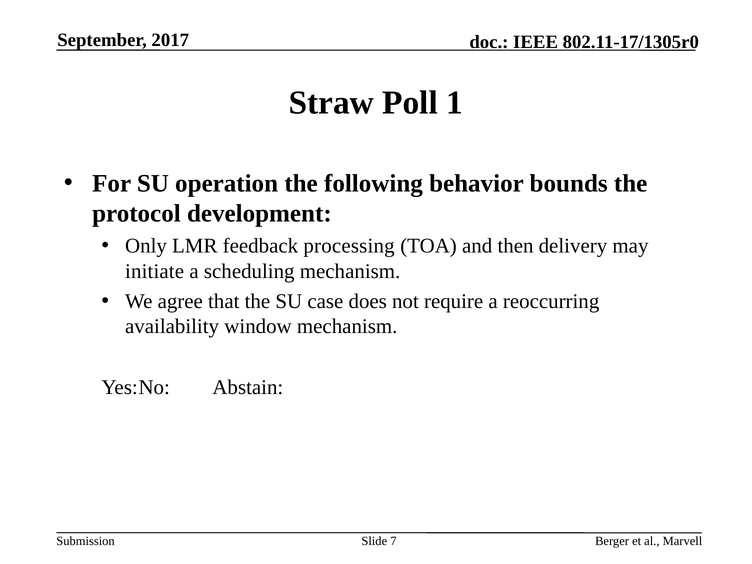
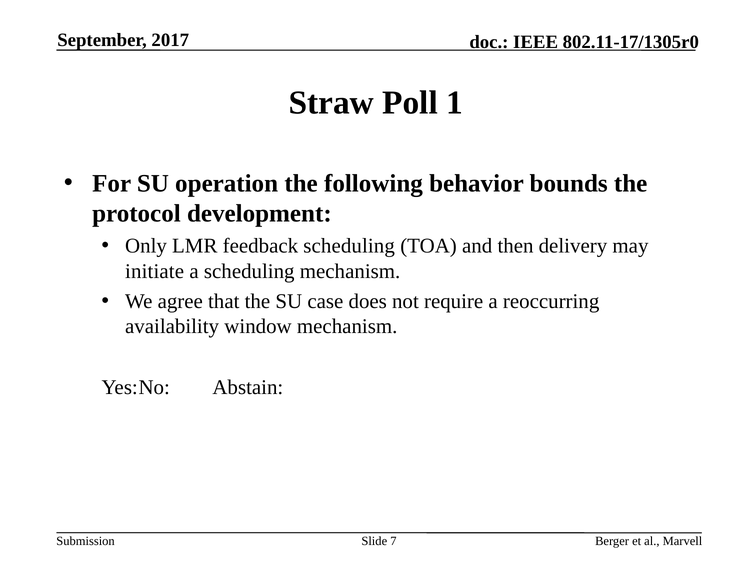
feedback processing: processing -> scheduling (349, 246)
